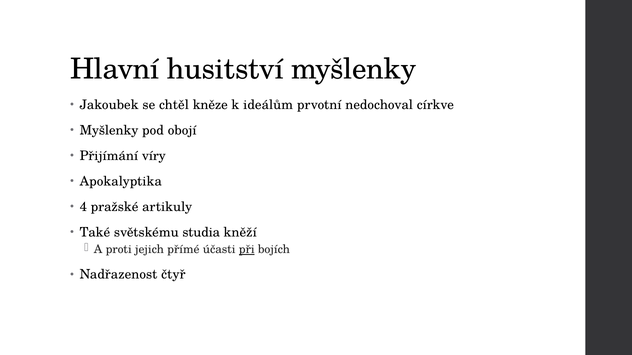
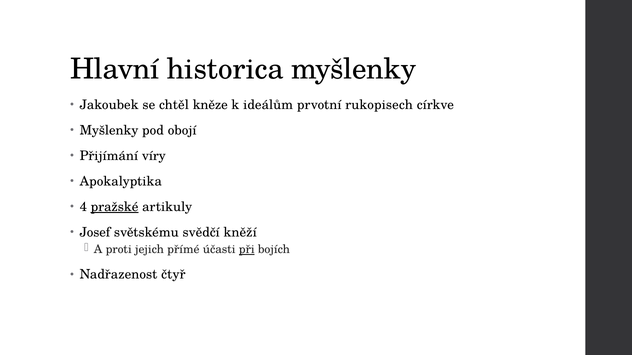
husitství: husitství -> historica (225, 69)
nedochoval: nedochoval -> rukopisech (379, 105)
pražské underline: none -> present (115, 207)
Také: Také -> Josef (95, 233)
studia: studia -> svědčí (201, 233)
